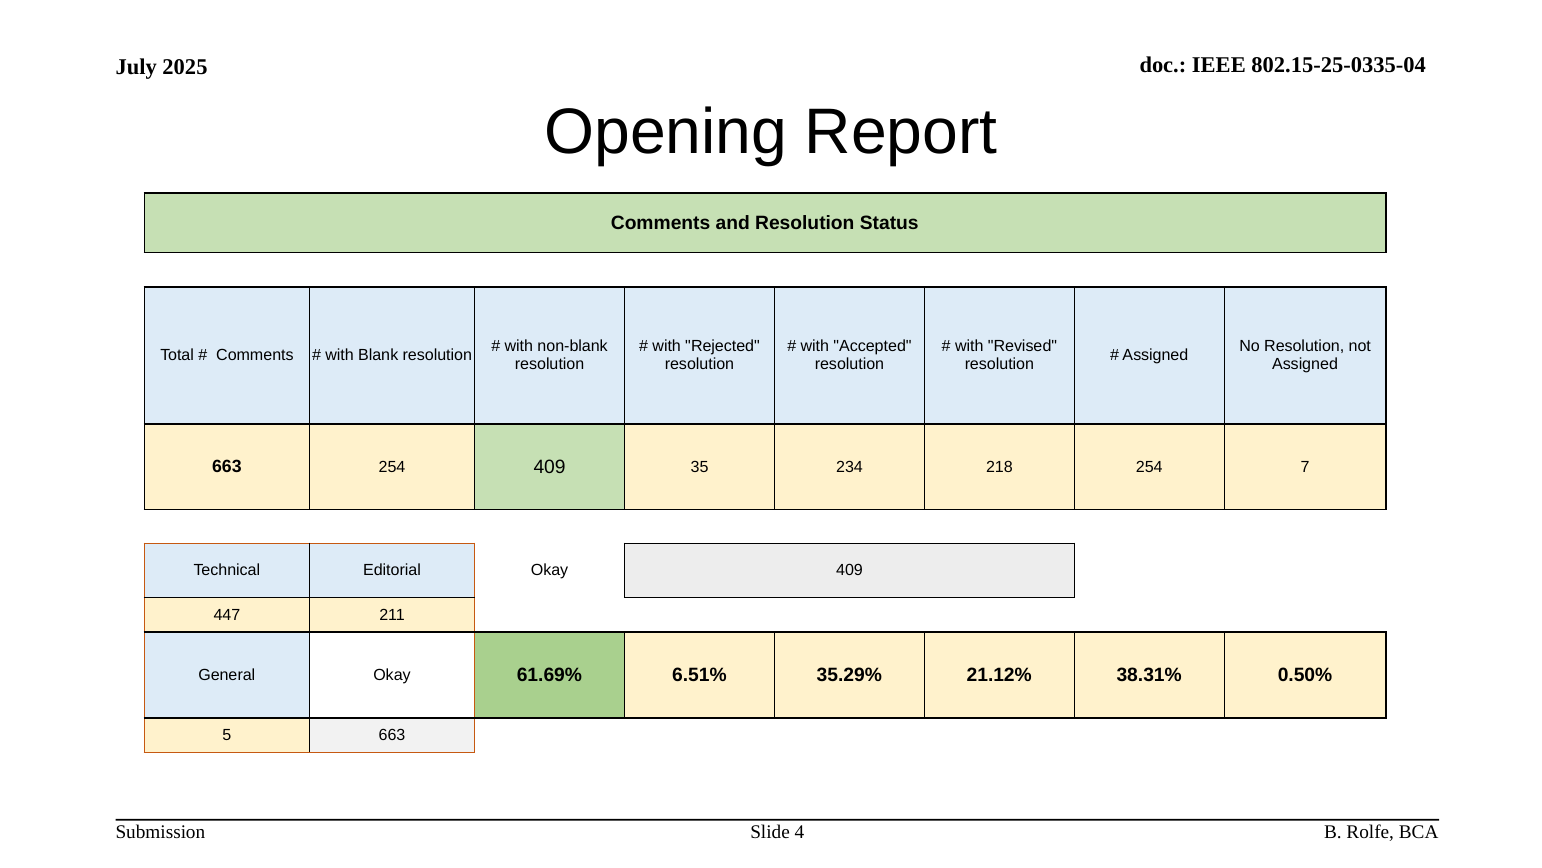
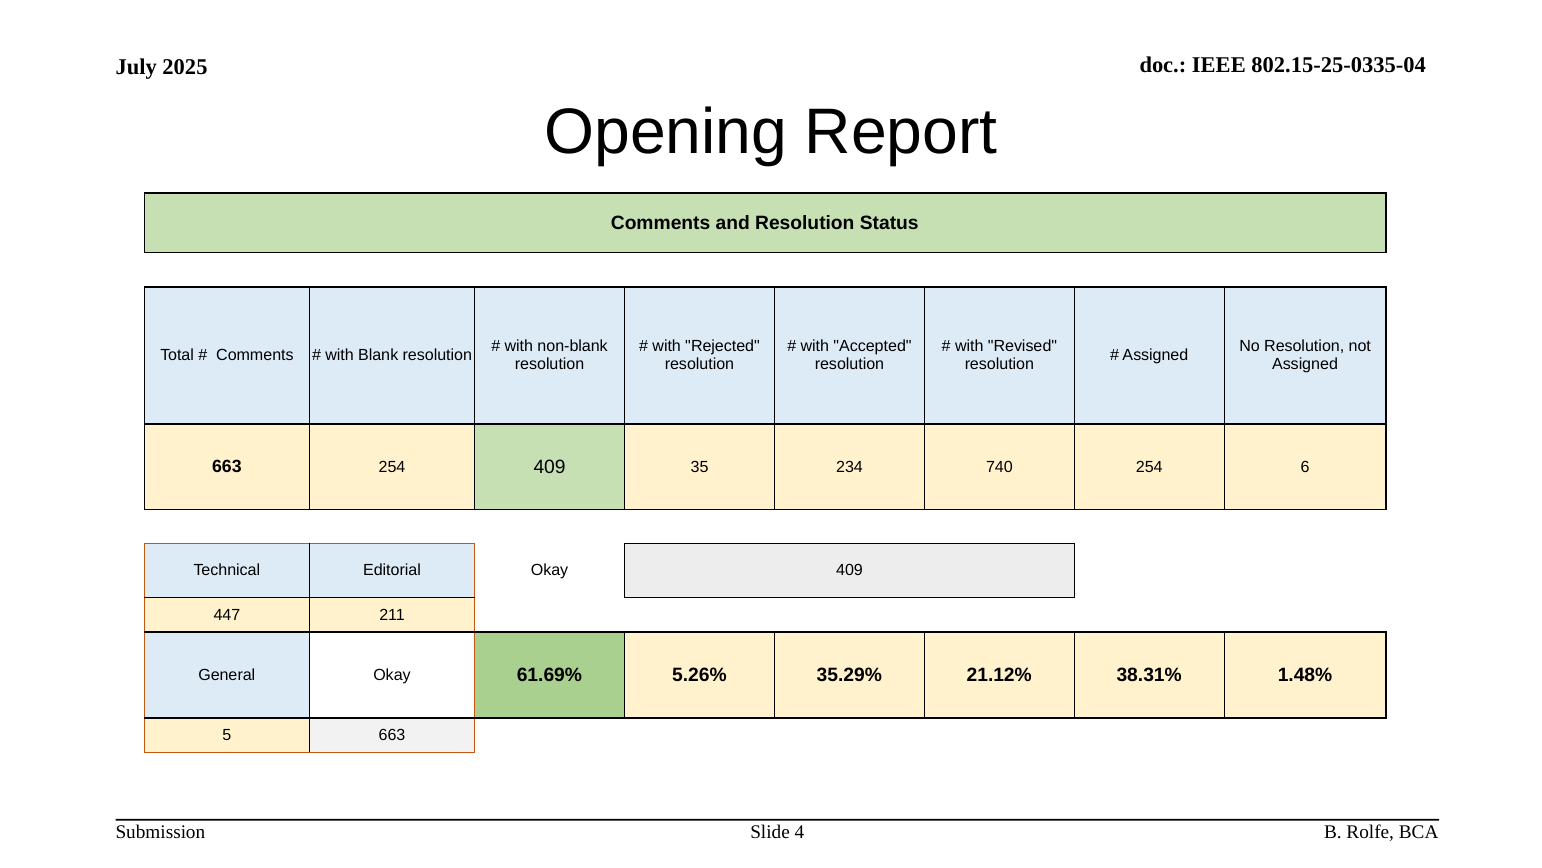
218: 218 -> 740 (999, 467)
7: 7 -> 6 (1305, 467)
6.51%: 6.51% -> 5.26% (699, 675)
0.50%: 0.50% -> 1.48% (1305, 675)
